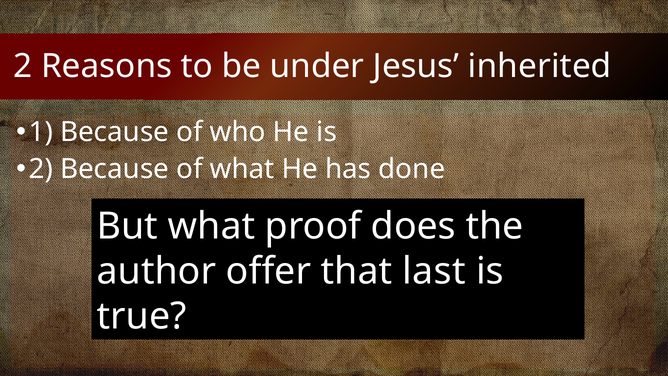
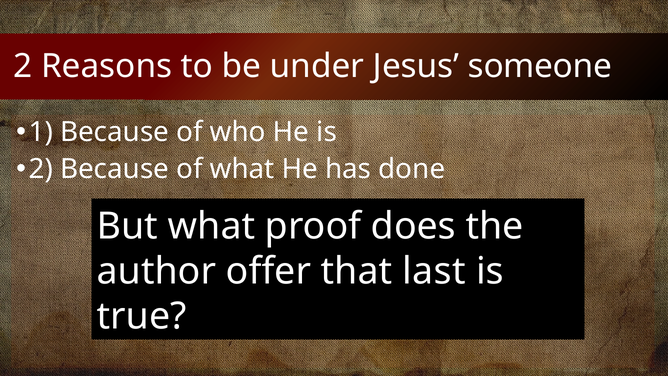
inherited: inherited -> someone (540, 66)
